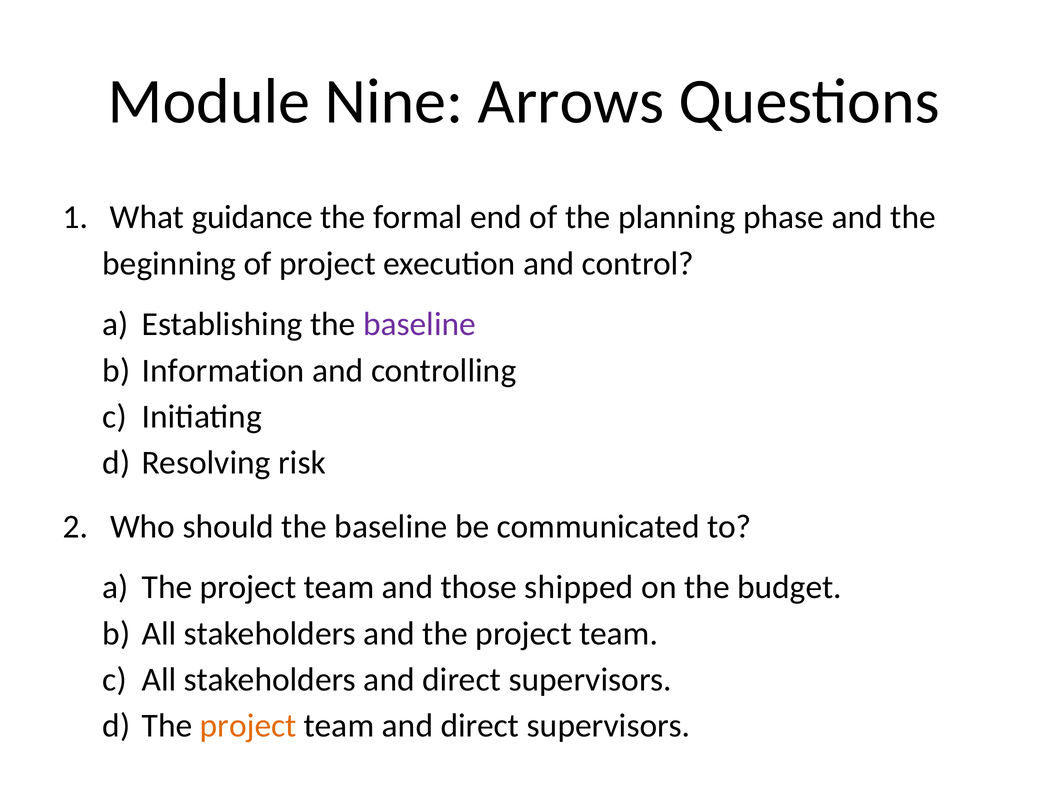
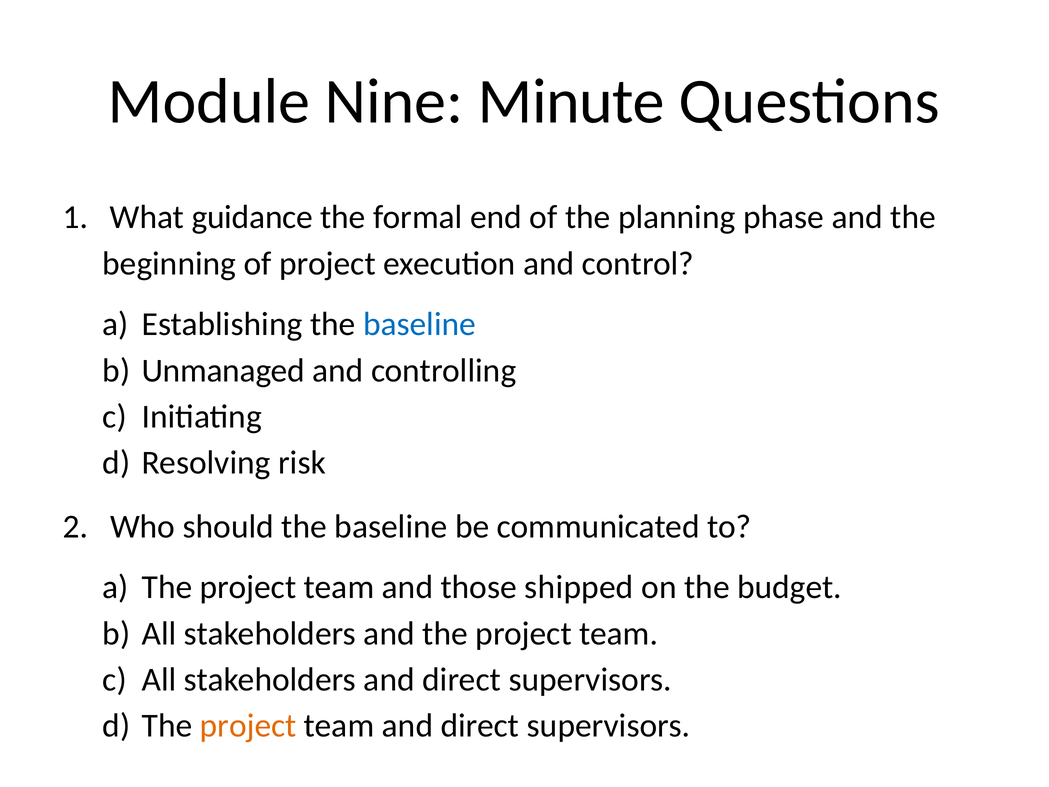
Arrows: Arrows -> Minute (571, 102)
baseline colour: purple -> blue (420, 324)
Information: Information -> Unmanaged (223, 370)
